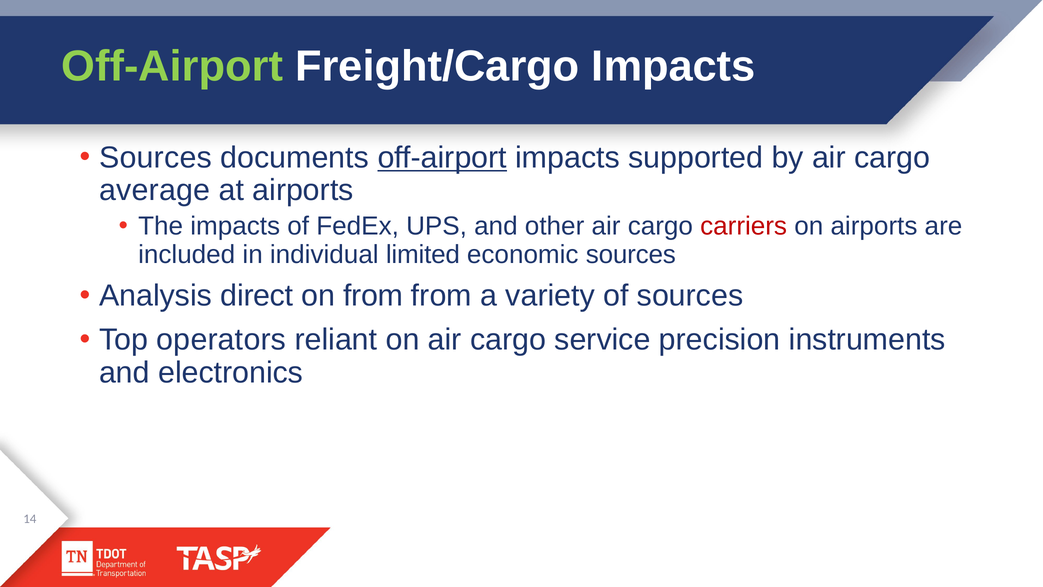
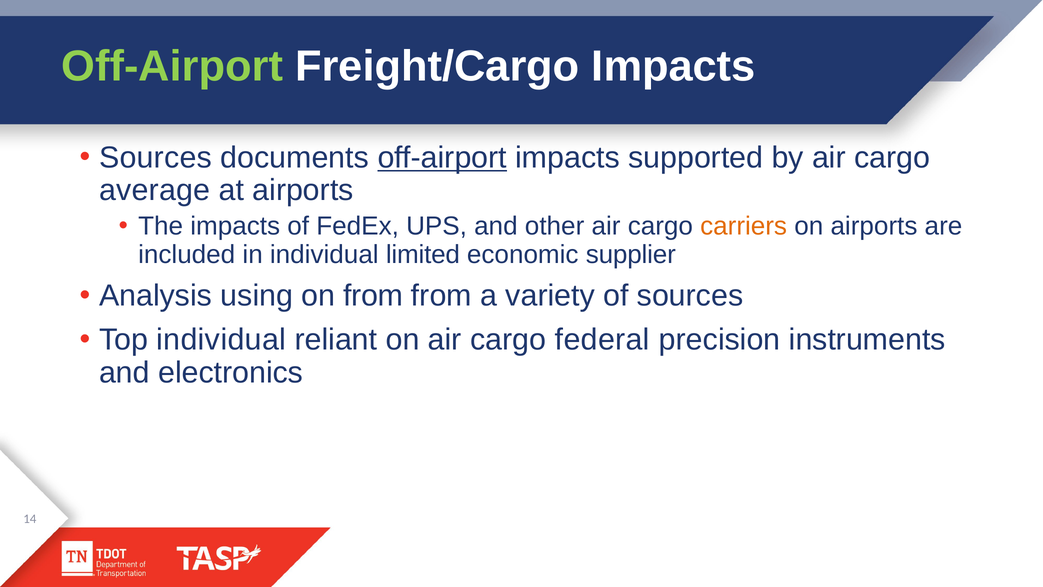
carriers colour: red -> orange (744, 226)
economic sources: sources -> supplier (631, 254)
direct: direct -> using (257, 296)
Top operators: operators -> individual (221, 339)
service: service -> federal (602, 339)
